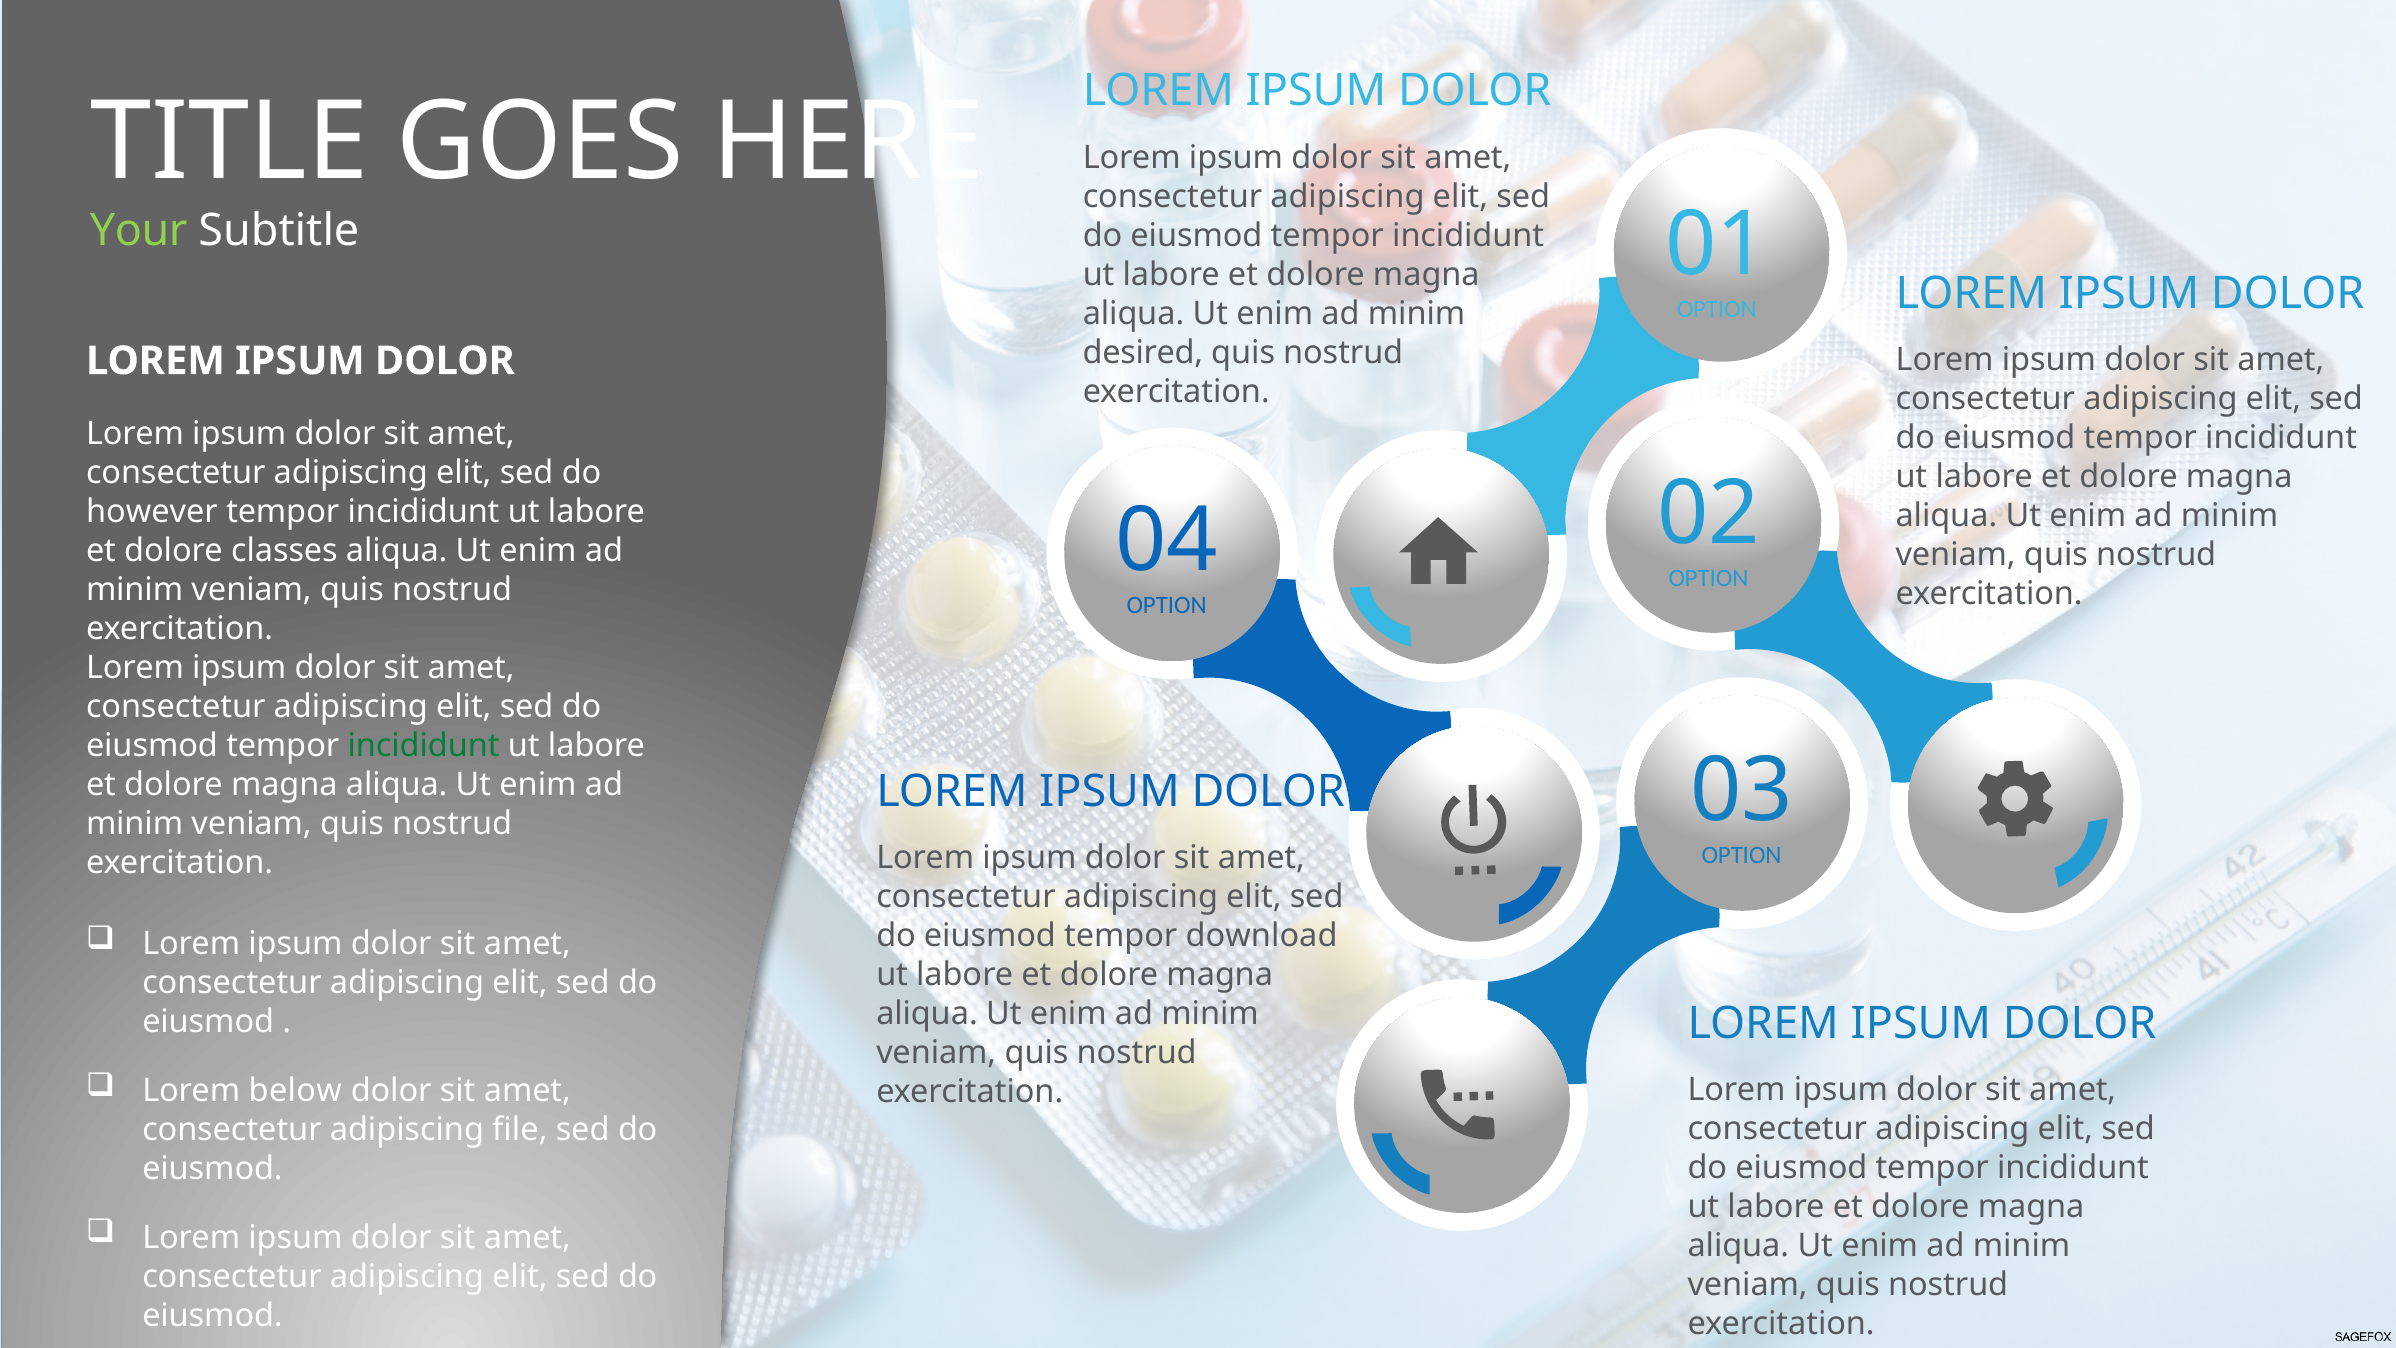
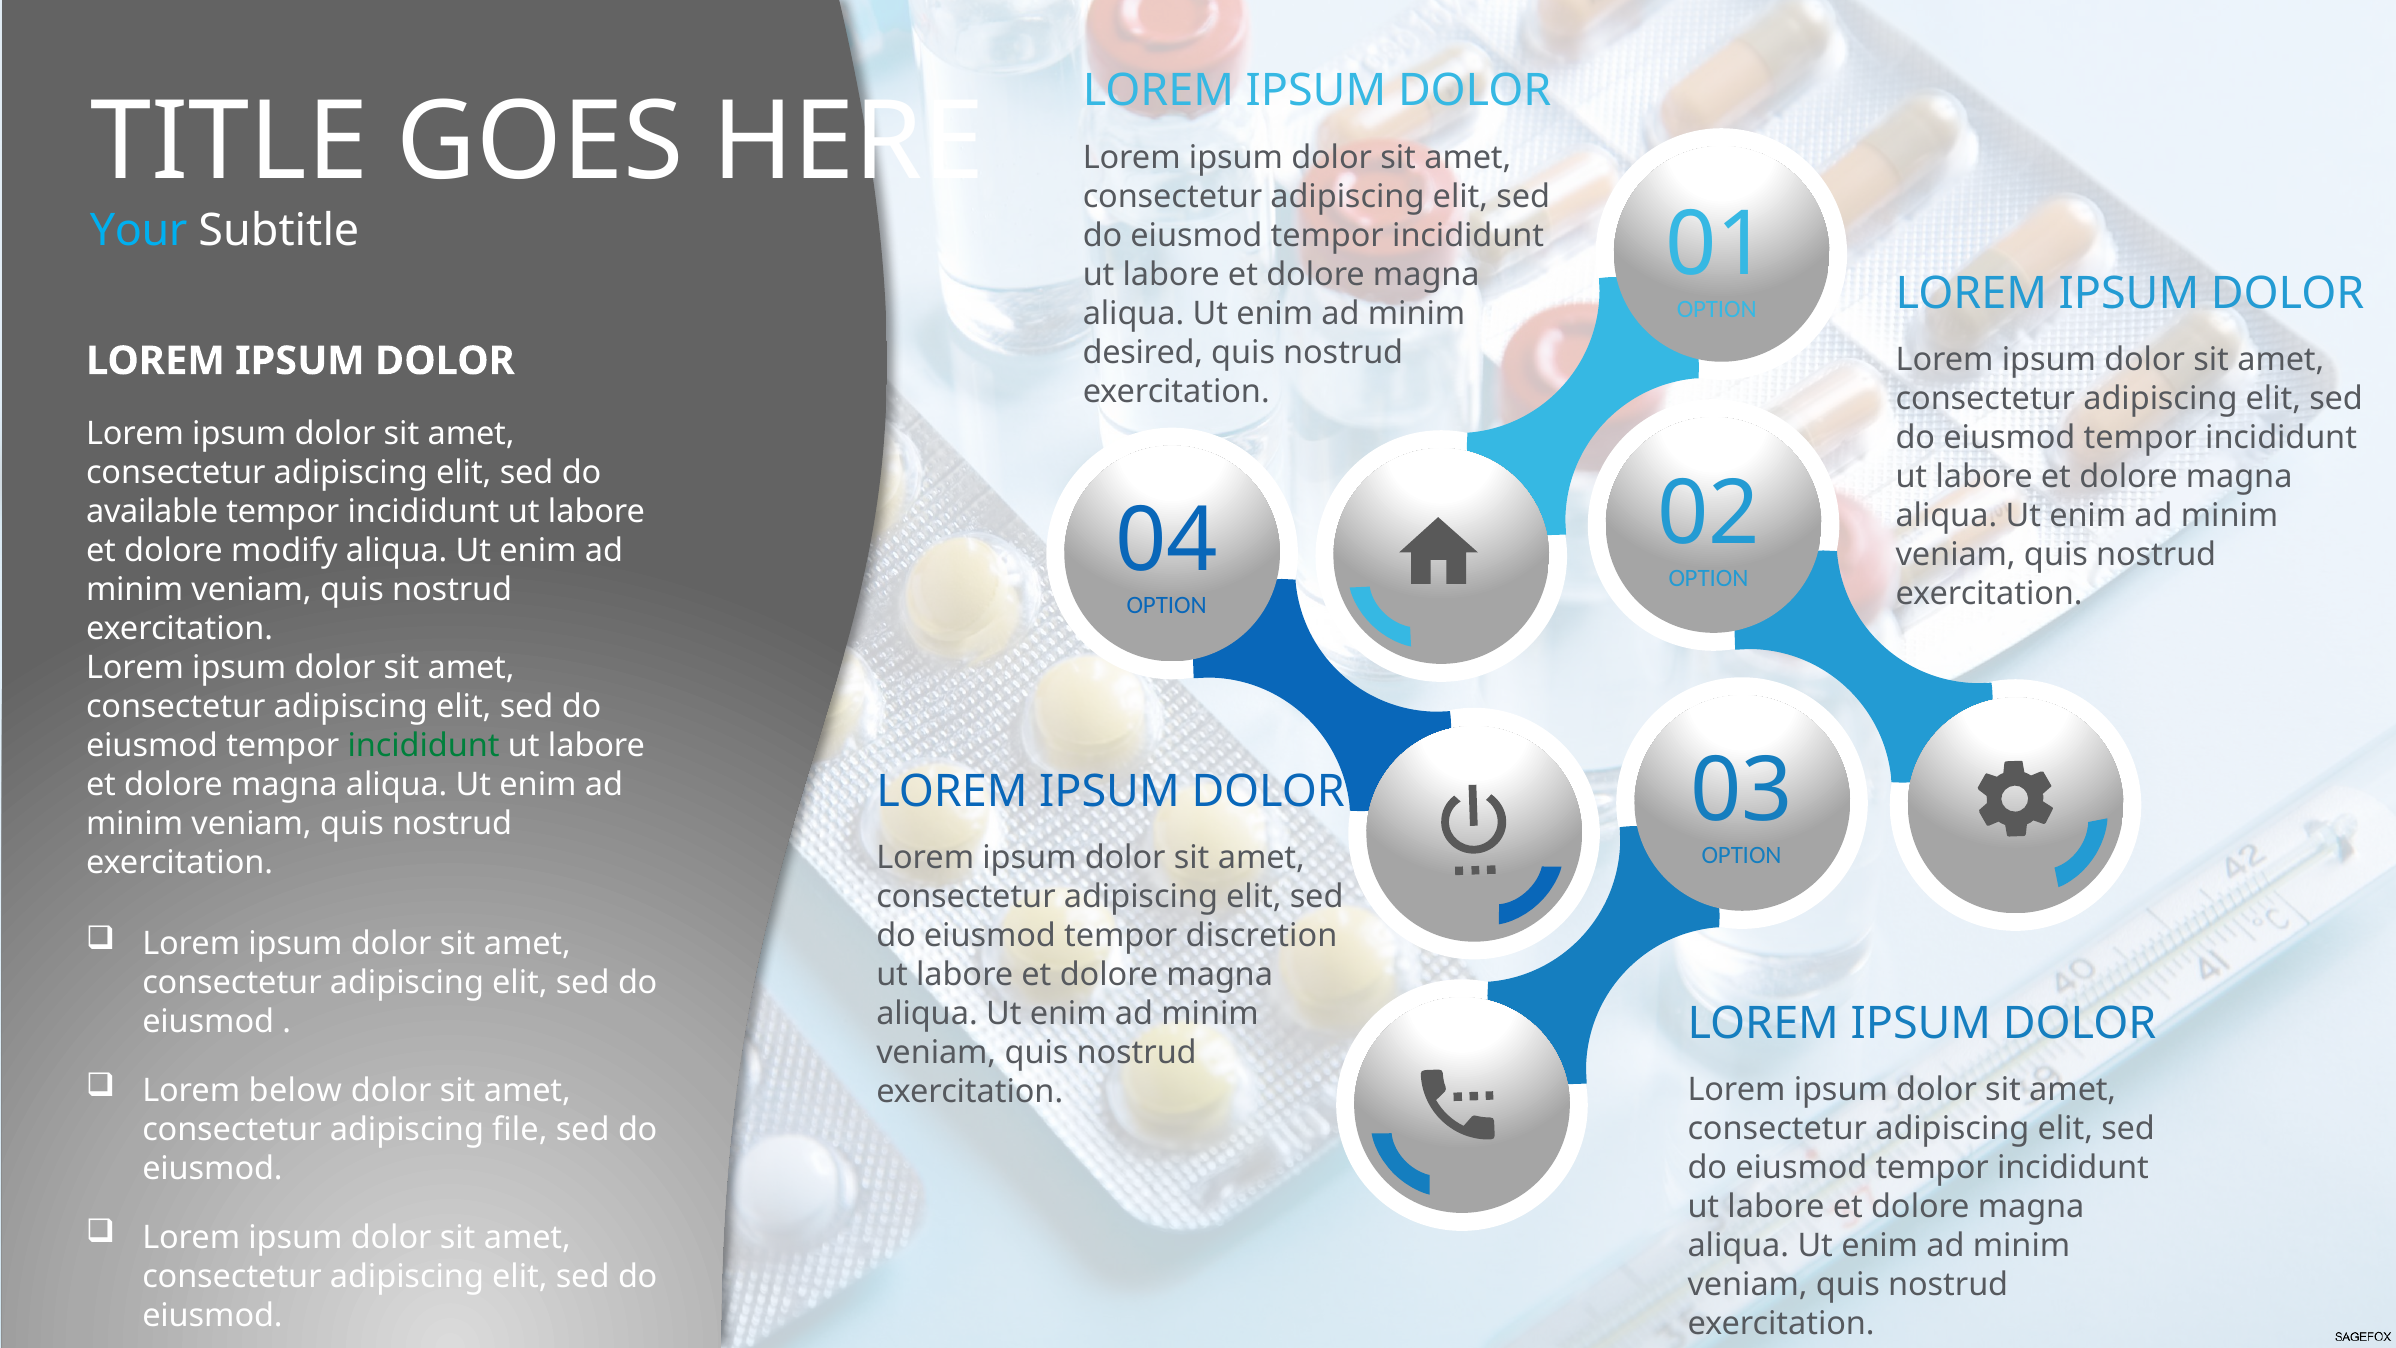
Your colour: light green -> light blue (139, 230)
however: however -> available (152, 512)
classes: classes -> modify (284, 551)
download: download -> discretion (1262, 936)
